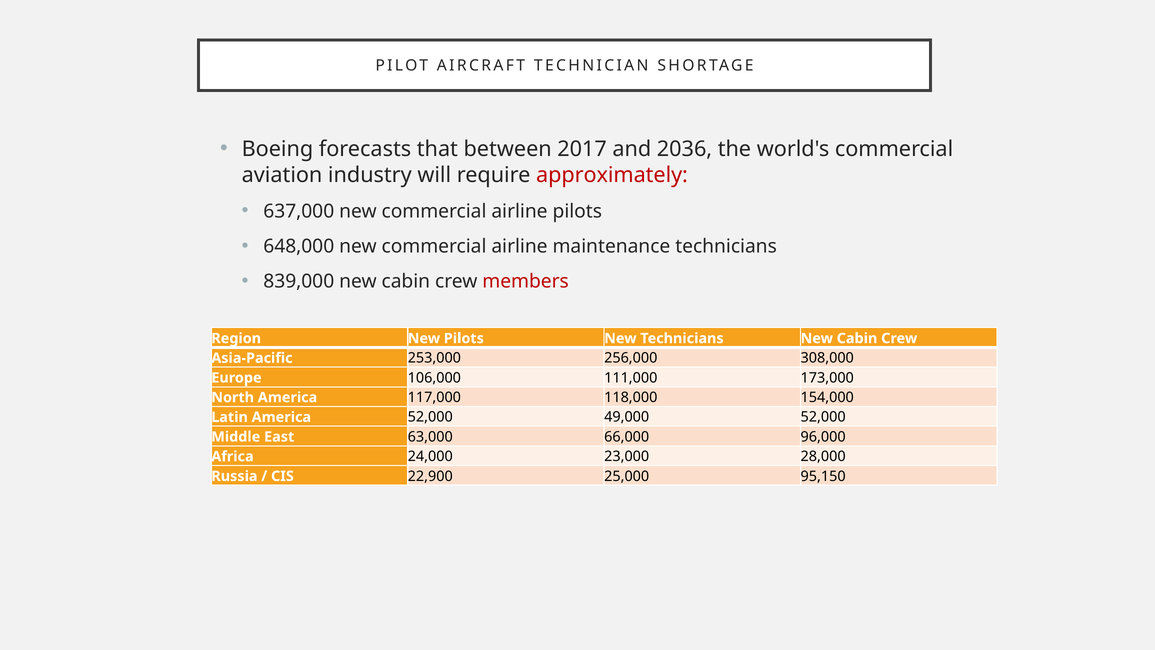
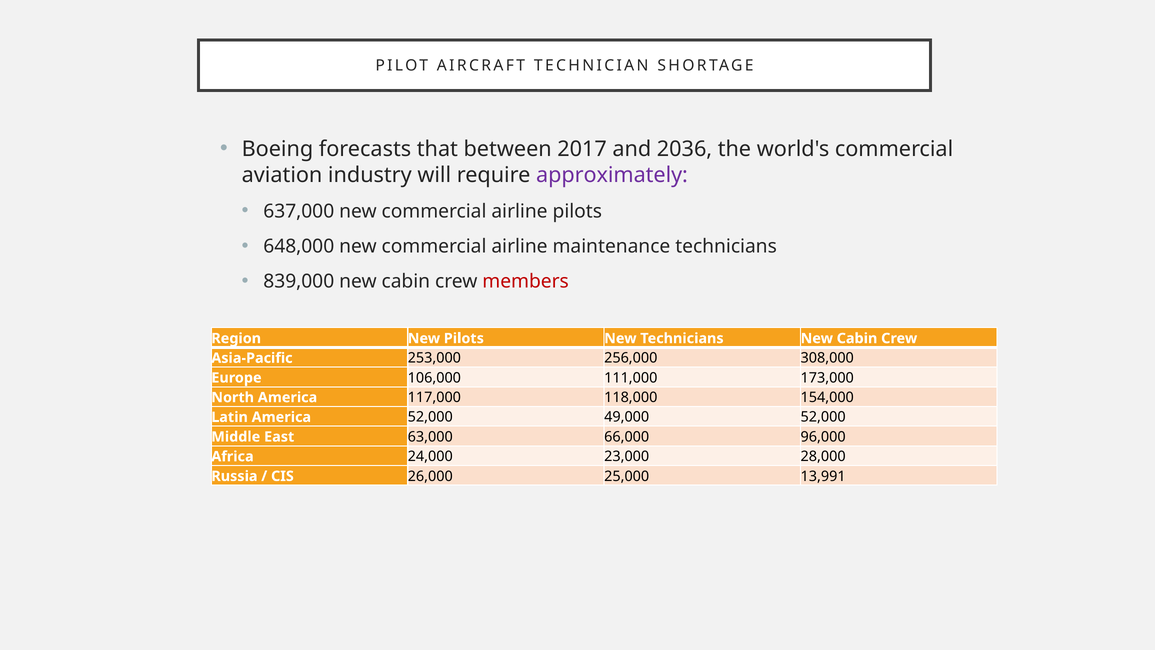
approximately colour: red -> purple (612, 175)
22,900: 22,900 -> 26,000 (430, 476)
95,150: 95,150 -> 13,991 (823, 476)
